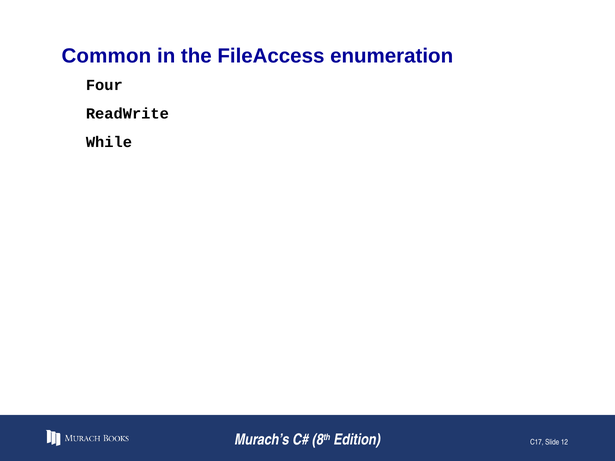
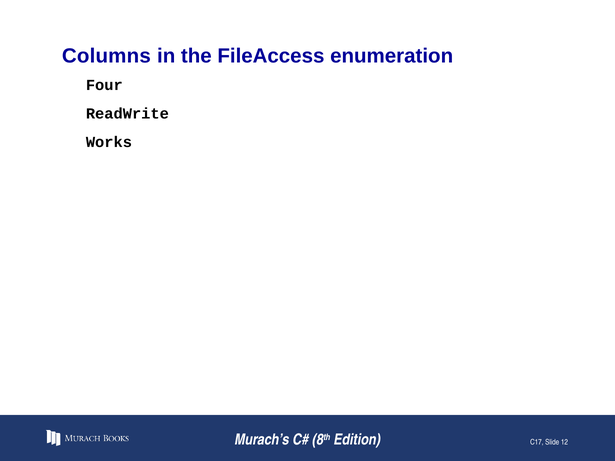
Common: Common -> Columns (106, 56)
While: While -> Works (109, 143)
